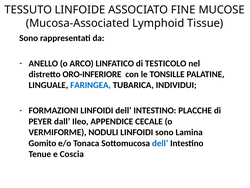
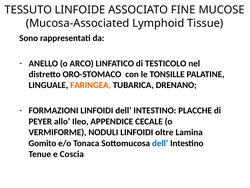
ORO-INFERIORE: ORO-INFERIORE -> ORO-STOMACO (92, 74)
FARINGEA colour: blue -> orange (91, 85)
INDIVIDUI: INDIVIDUI -> DRENANO (176, 85)
dall: dall -> allo (62, 121)
LINFOIDI sono: sono -> oltre (164, 132)
